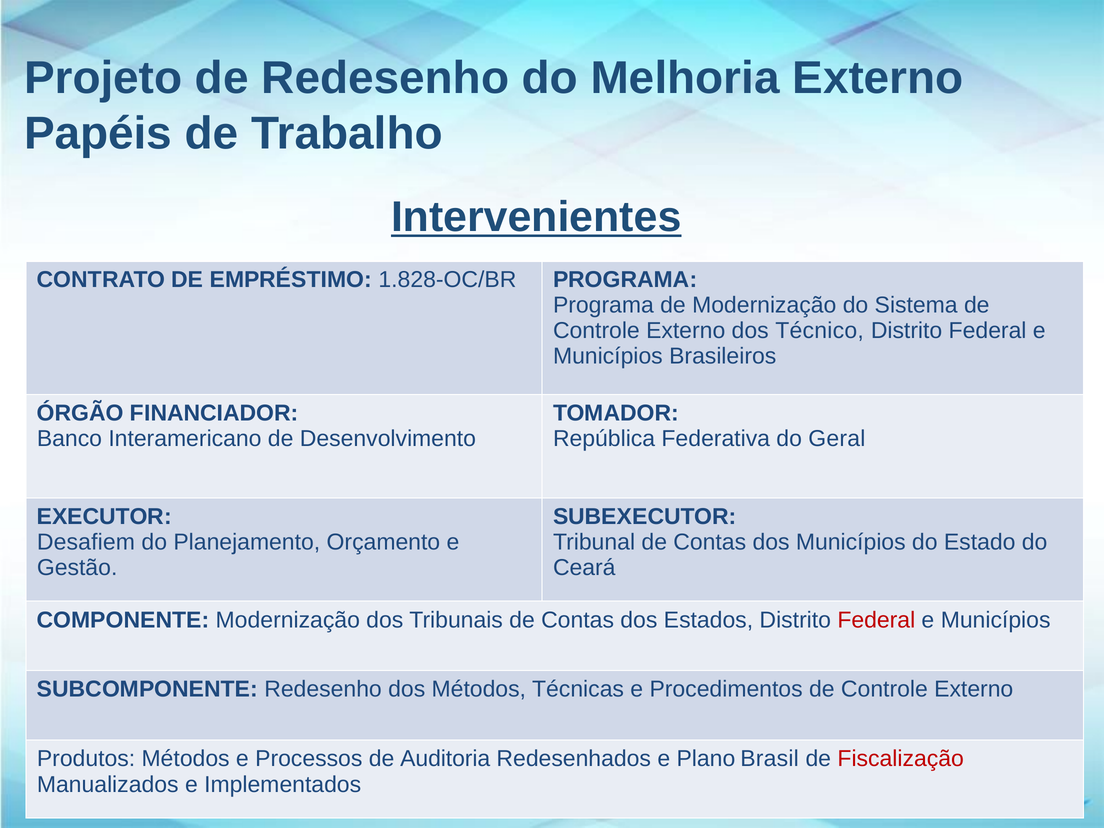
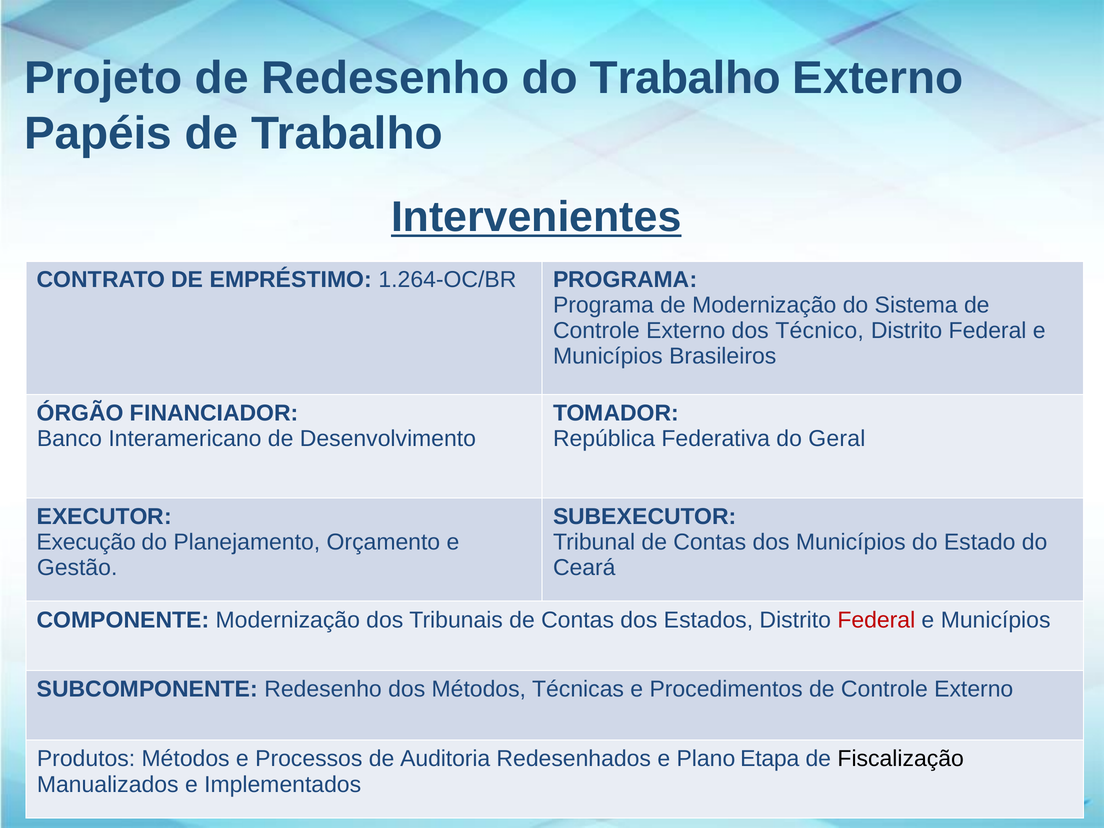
do Melhoria: Melhoria -> Trabalho (685, 78)
1.828-OC/BR: 1.828-OC/BR -> 1.264-OC/BR (447, 279)
Desafiem: Desafiem -> Execução (86, 542)
Brasil: Brasil -> Etapa (770, 759)
Fiscalização colour: red -> black (901, 759)
